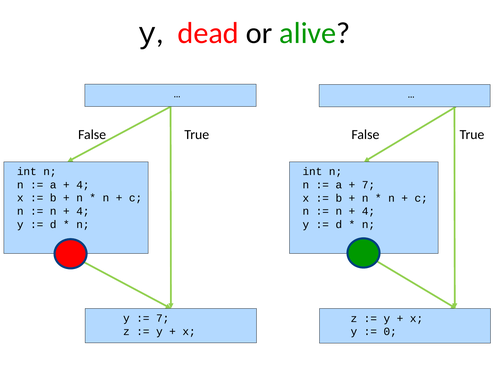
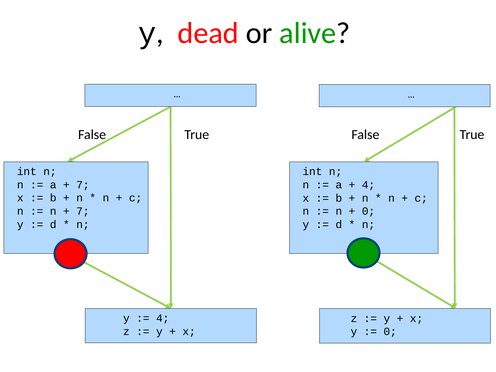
4: 4 -> 7 (83, 185)
7: 7 -> 4 (368, 185)
4: 4 -> 7 (83, 211)
4: 4 -> 0 (368, 211)
7: 7 -> 4 (163, 318)
